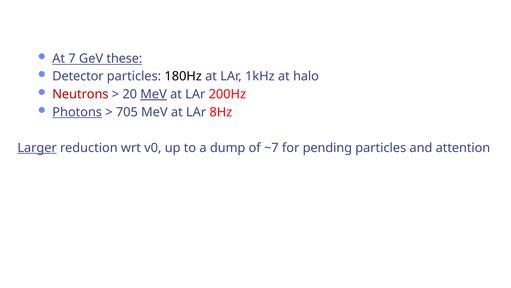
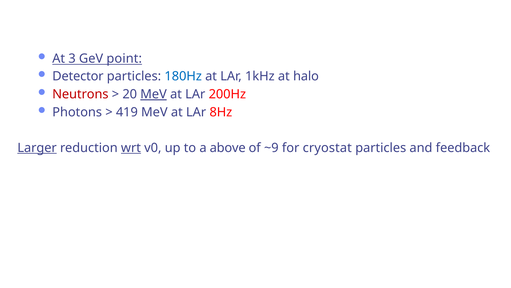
7: 7 -> 3 (72, 58)
these: these -> point (124, 58)
180Hz colour: black -> blue (183, 76)
Photons underline: present -> none (77, 112)
705: 705 -> 419 (127, 112)
wrt underline: none -> present (131, 148)
dump: dump -> above (228, 148)
~7: ~7 -> ~9 (271, 148)
pending: pending -> cryostat (327, 148)
attention: attention -> feedback (463, 148)
